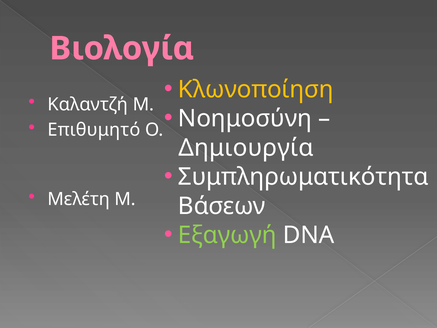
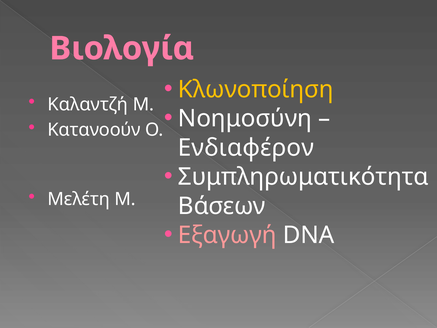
Επιθυμητό: Επιθυμητό -> Κατανοούν (94, 130)
Δημιουργία: Δημιουργία -> Ενδιαφέρον (246, 148)
Εξαγωγή colour: light green -> pink (227, 235)
